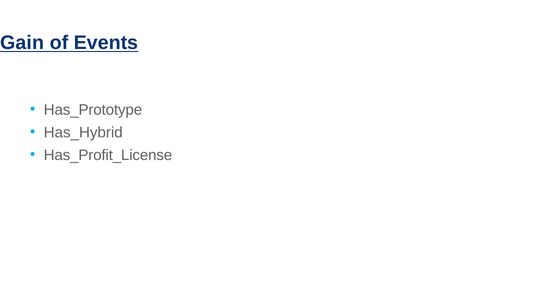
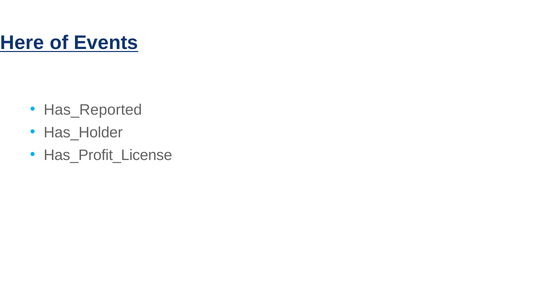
Gain: Gain -> Here (22, 43)
Has_Prototype: Has_Prototype -> Has_Reported (93, 110)
Has_Hybrid: Has_Hybrid -> Has_Holder (83, 133)
